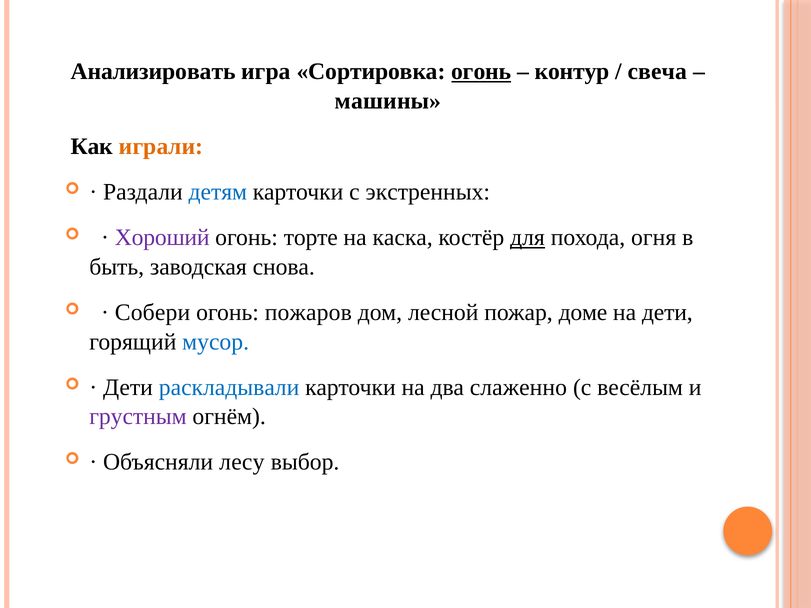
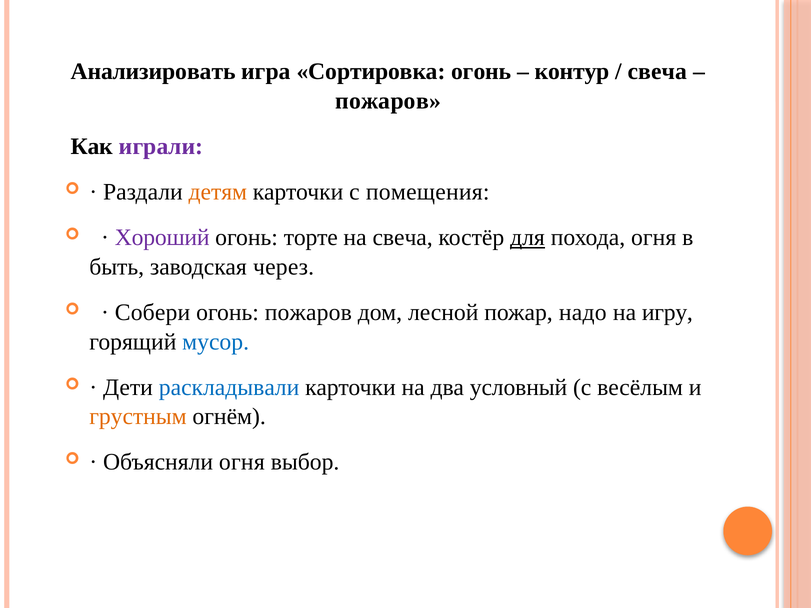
огонь underline: present -> none (481, 72)
машины: машины -> пожаров (388, 101)
играли colour: orange -> purple (161, 146)
детям colour: blue -> orange (218, 192)
экстренных: экстренных -> помещения (428, 192)
на каска: каска -> свеча (403, 238)
снова: снова -> через (284, 267)
доме: доме -> надо (583, 313)
на дети: дети -> игру (667, 313)
слаженно: слаженно -> условный (518, 387)
грустным colour: purple -> orange (138, 417)
Объясняли лесу: лесу -> огня (242, 462)
